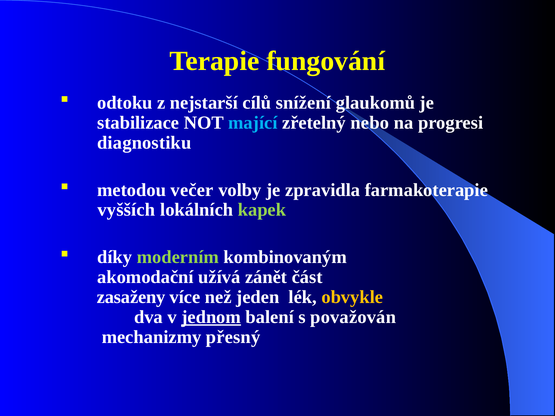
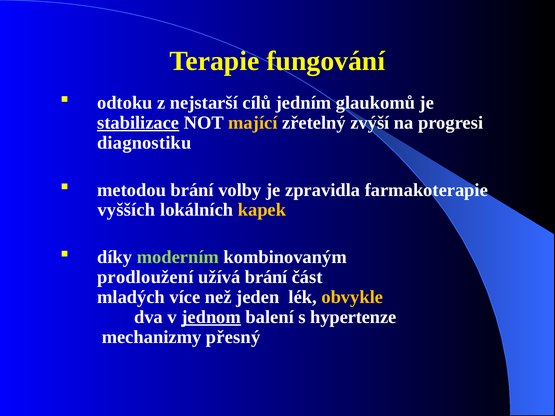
snížení: snížení -> jedním (304, 103)
stabilizace underline: none -> present (138, 123)
mající colour: light blue -> yellow (253, 123)
nebo: nebo -> zvýší (370, 123)
metodou večer: večer -> brání (192, 190)
kapek colour: light green -> yellow (262, 210)
akomodační: akomodační -> prodloužení (145, 277)
užívá zánět: zánět -> brání (266, 277)
zasaženy: zasaženy -> mladých (131, 297)
považován: považován -> hypertenze (353, 317)
